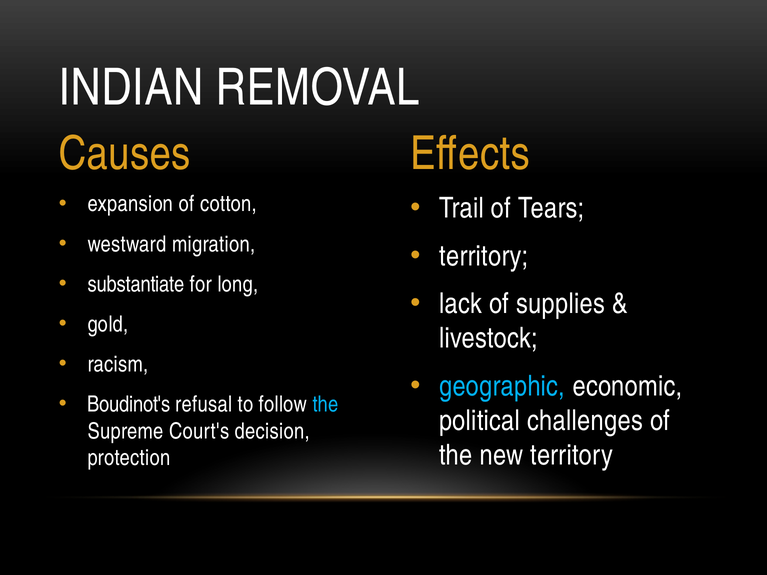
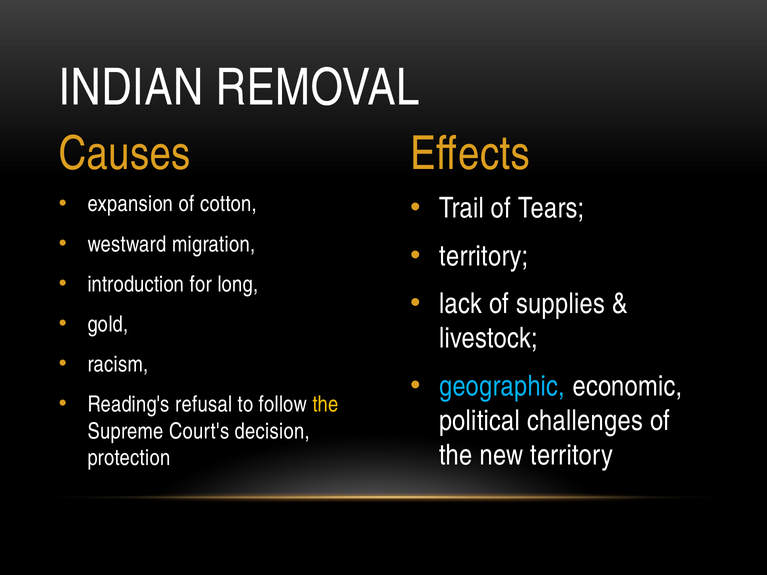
substantiate: substantiate -> introduction (136, 284)
Boudinot's: Boudinot's -> Reading's (129, 405)
the colour: light blue -> yellow (326, 405)
